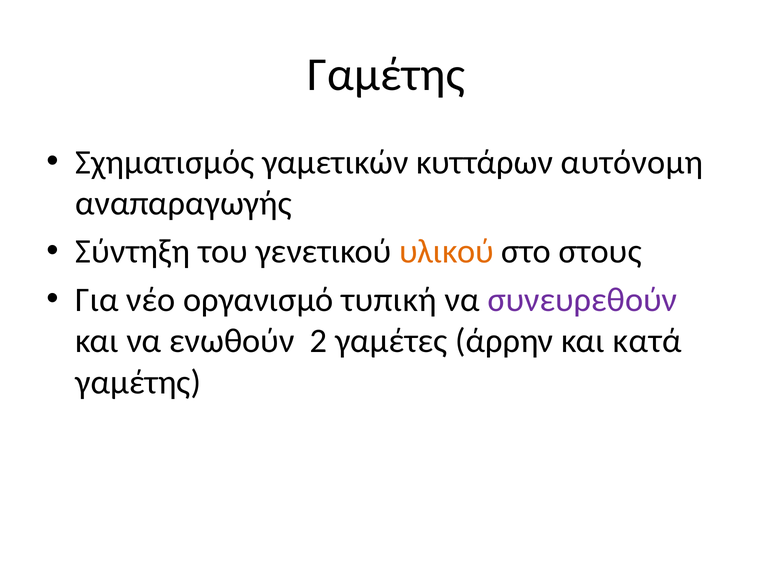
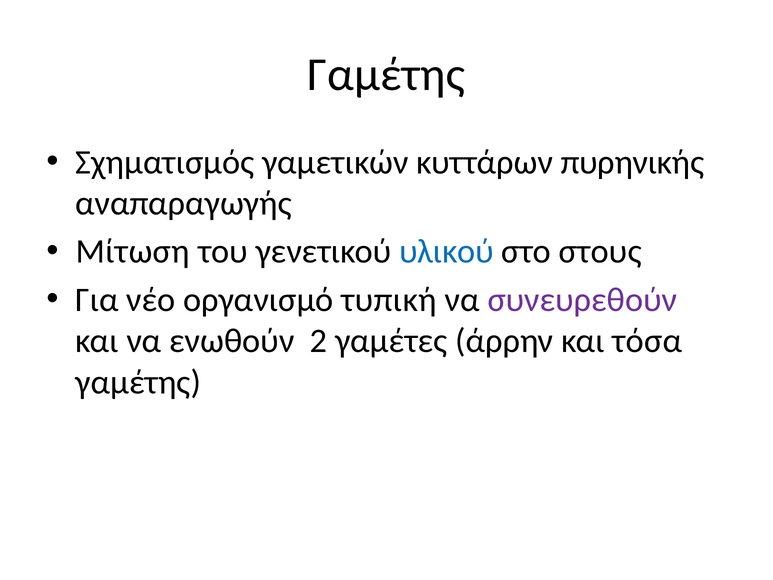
αυτόνομη: αυτόνομη -> πυρηνικής (632, 162)
Σύντηξη: Σύντηξη -> Μίτωση (133, 252)
υλικού colour: orange -> blue (446, 252)
κατά: κατά -> τόσα (647, 341)
